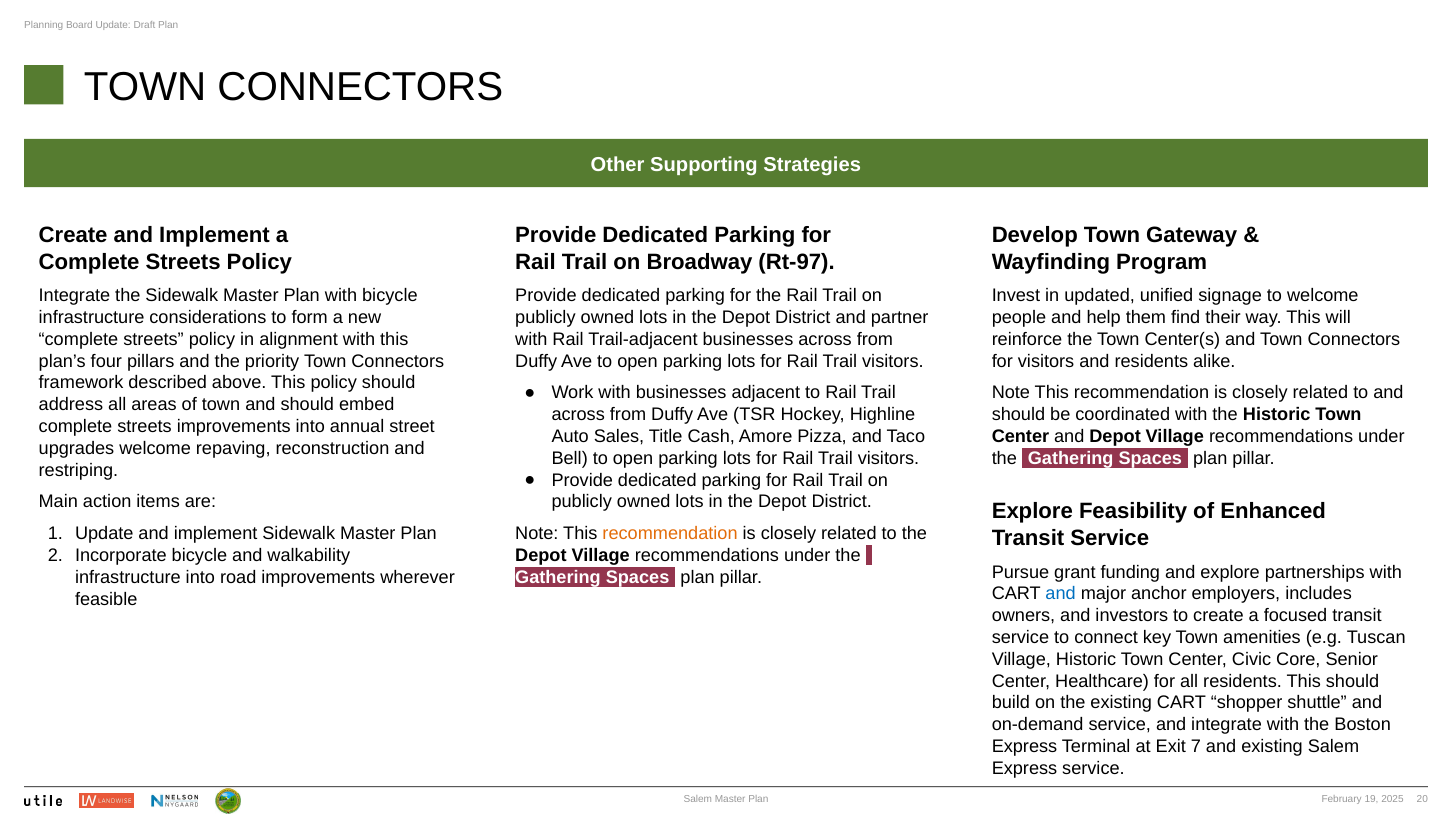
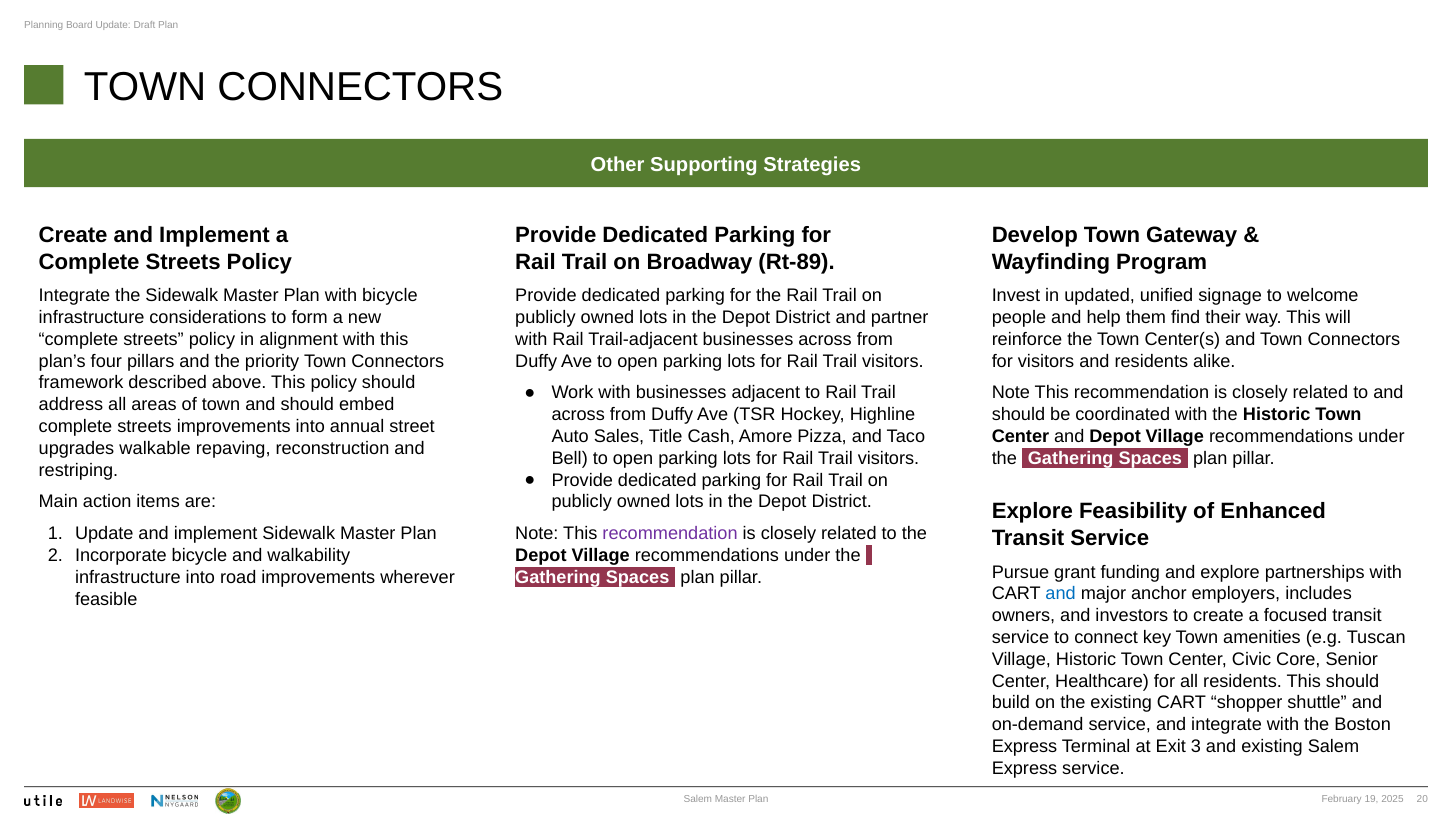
Rt-97: Rt-97 -> Rt-89 (797, 262)
upgrades welcome: welcome -> walkable (155, 448)
recommendation colour: orange -> purple (670, 534)
7: 7 -> 3 (1196, 746)
